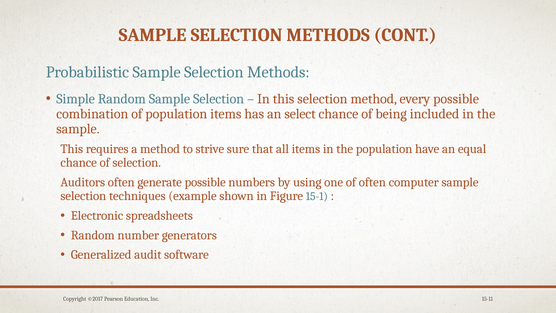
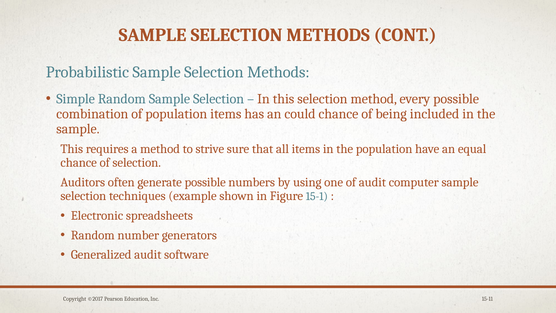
select: select -> could (300, 114)
of often: often -> audit (372, 182)
